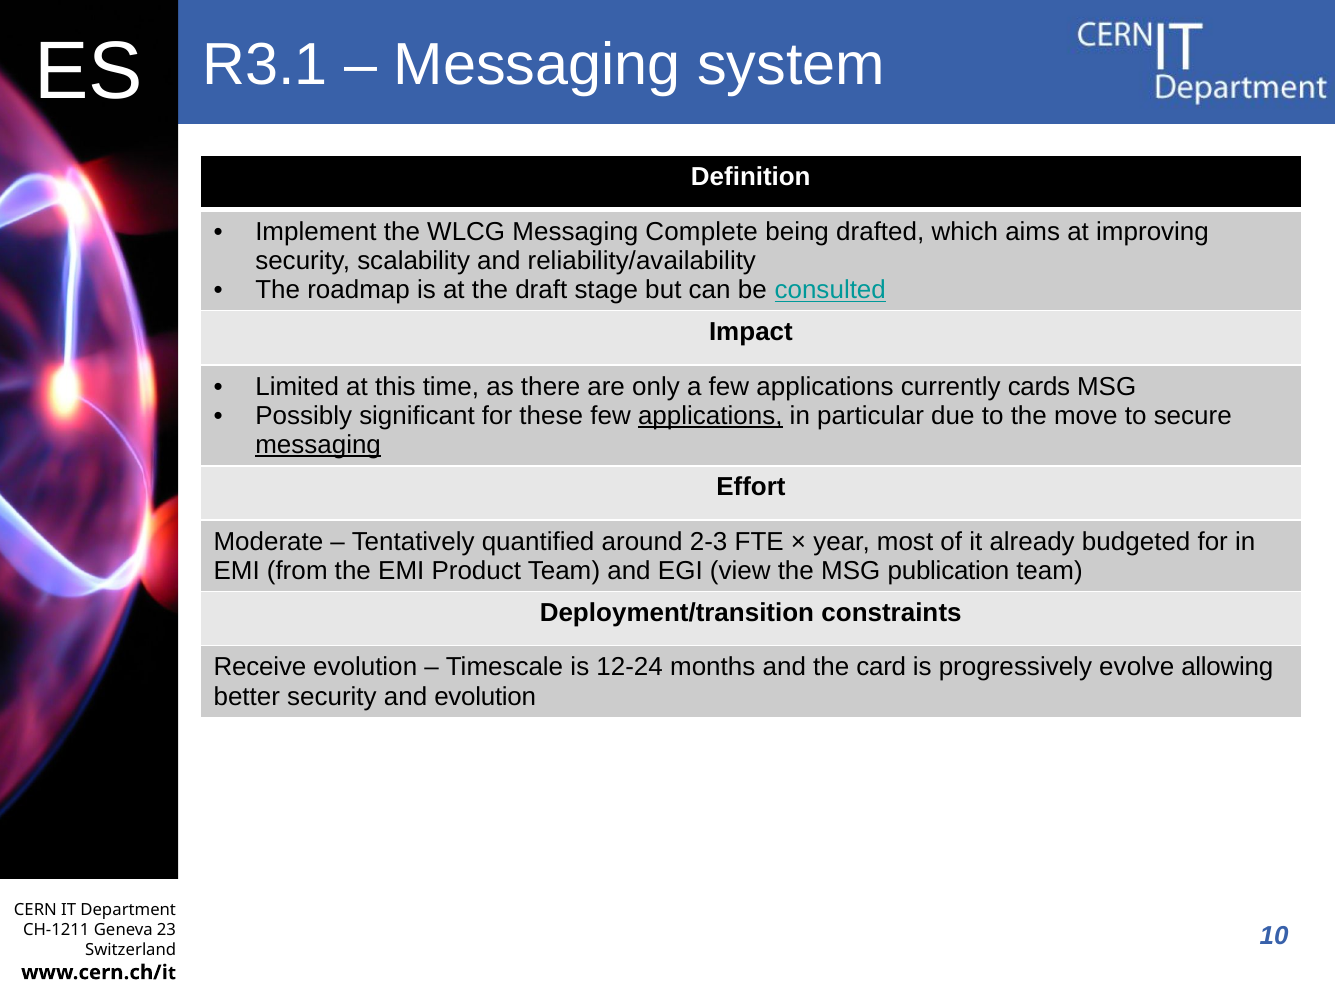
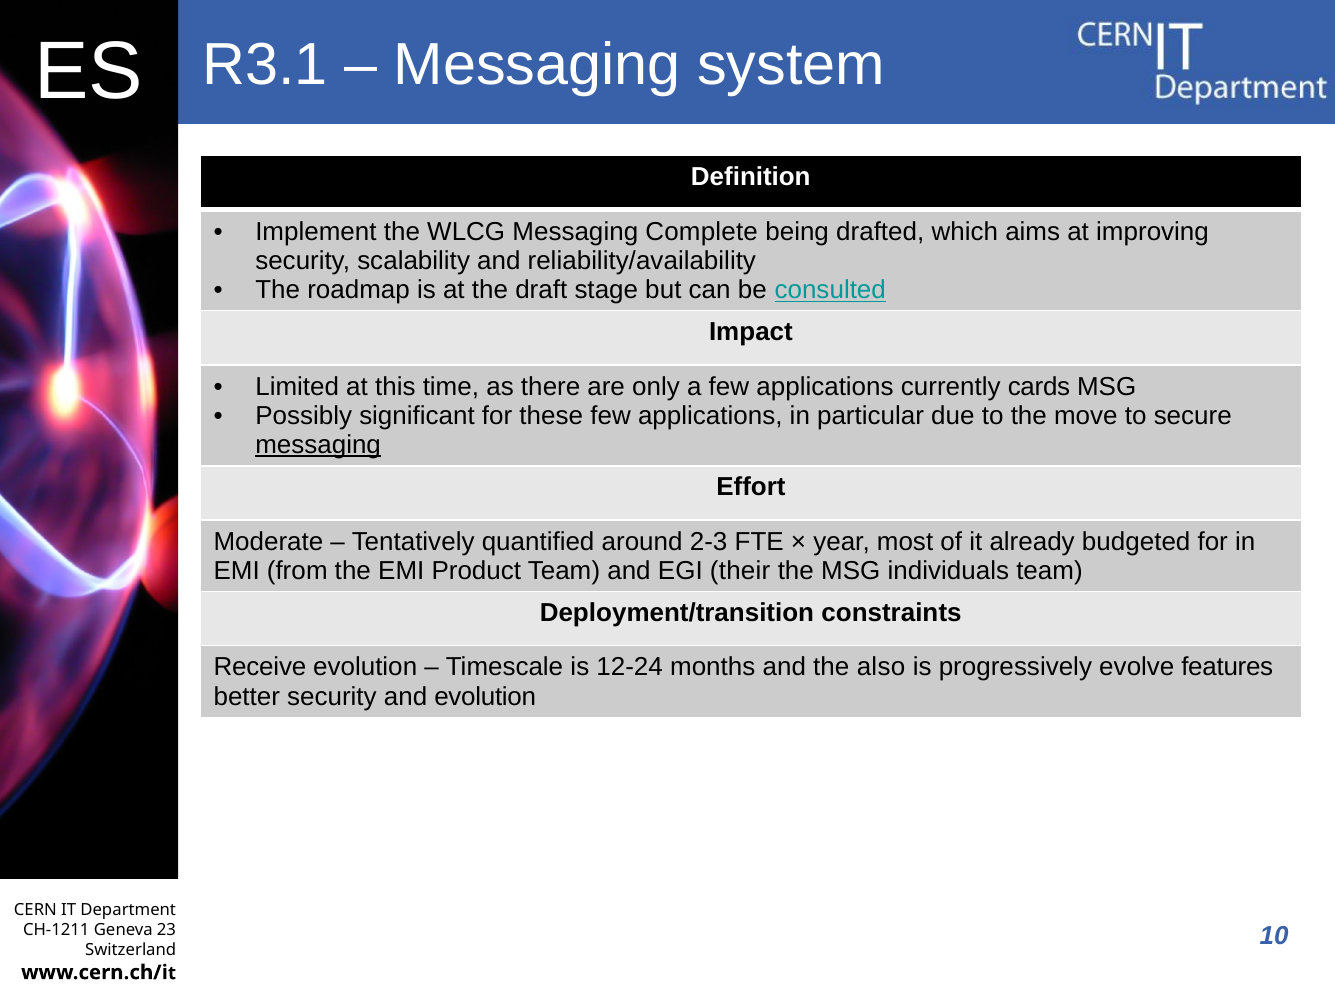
applications underline: present -> none (710, 416)
view: view -> their (740, 571)
publication: publication -> individuals (948, 571)
card: card -> also (881, 668)
allowing: allowing -> features (1227, 668)
